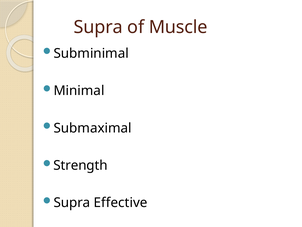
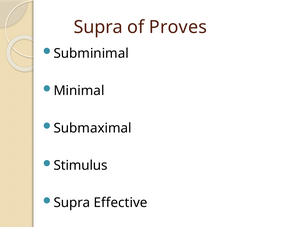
Muscle: Muscle -> Proves (178, 27)
Strength: Strength -> Stimulus (81, 165)
